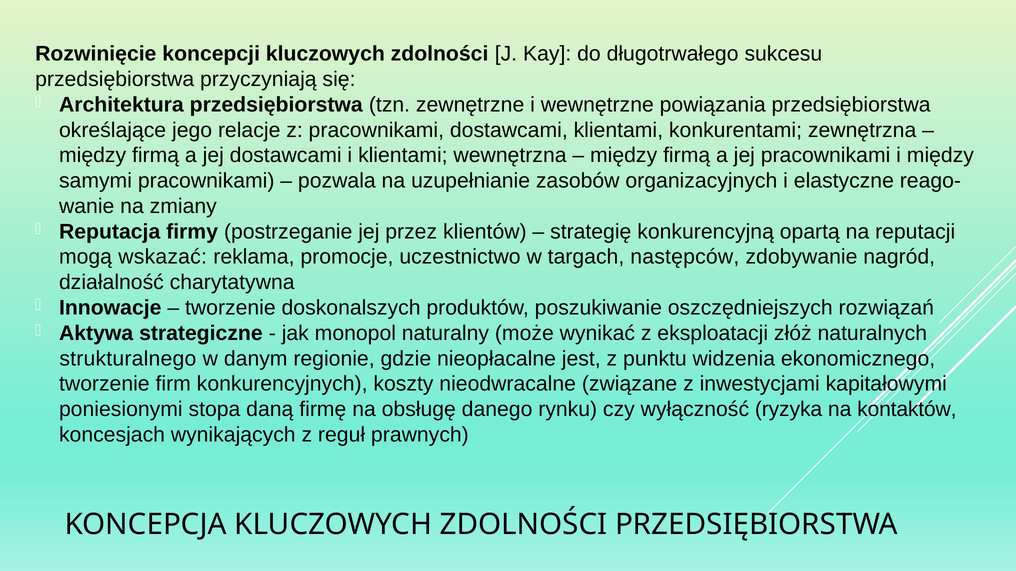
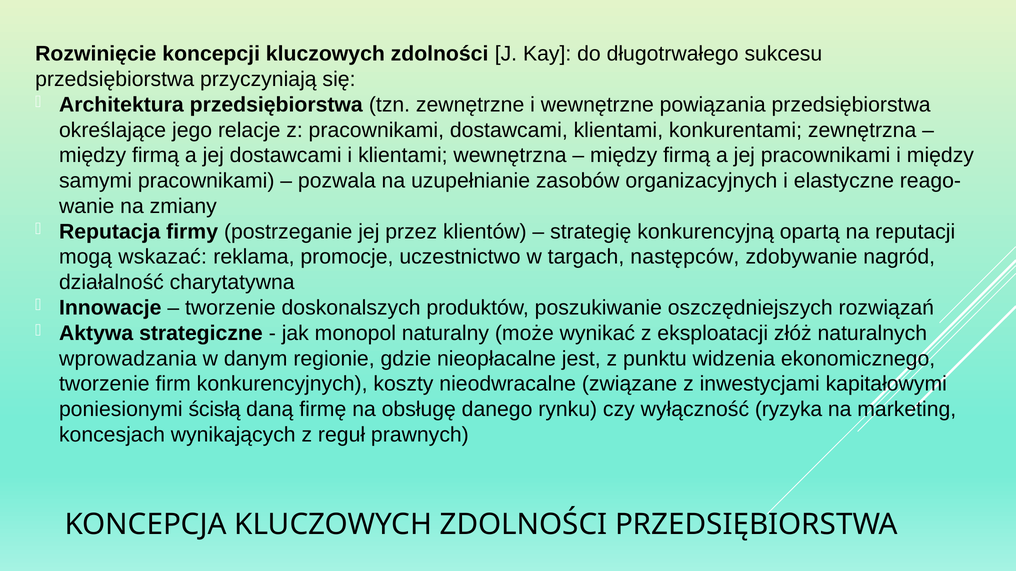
strukturalnego: strukturalnego -> wprowadzania (128, 359)
stopa: stopa -> ścisłą (215, 410)
kontaktów: kontaktów -> marketing (907, 410)
